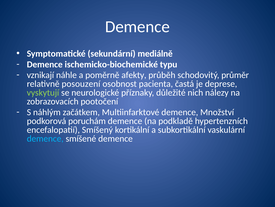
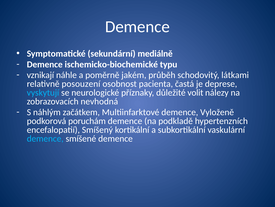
afekty: afekty -> jakém (134, 75)
průměr: průměr -> látkami (235, 75)
vyskytují colour: light green -> light blue (43, 92)
nich: nich -> volit (195, 92)
pootočení: pootočení -> nevhodná (99, 101)
Množství: Množství -> Vyloženě (217, 112)
